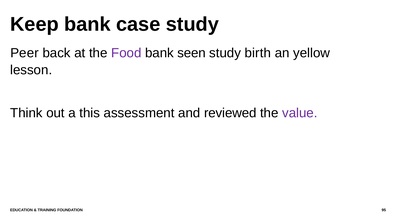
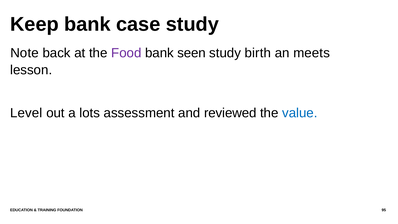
Peer: Peer -> Note (24, 53)
yellow: yellow -> meets (312, 53)
Think: Think -> Level (26, 113)
this: this -> lots (90, 113)
value colour: purple -> blue (300, 113)
